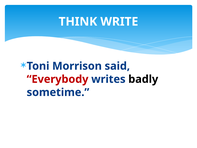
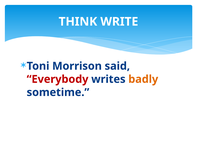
badly colour: black -> orange (143, 79)
